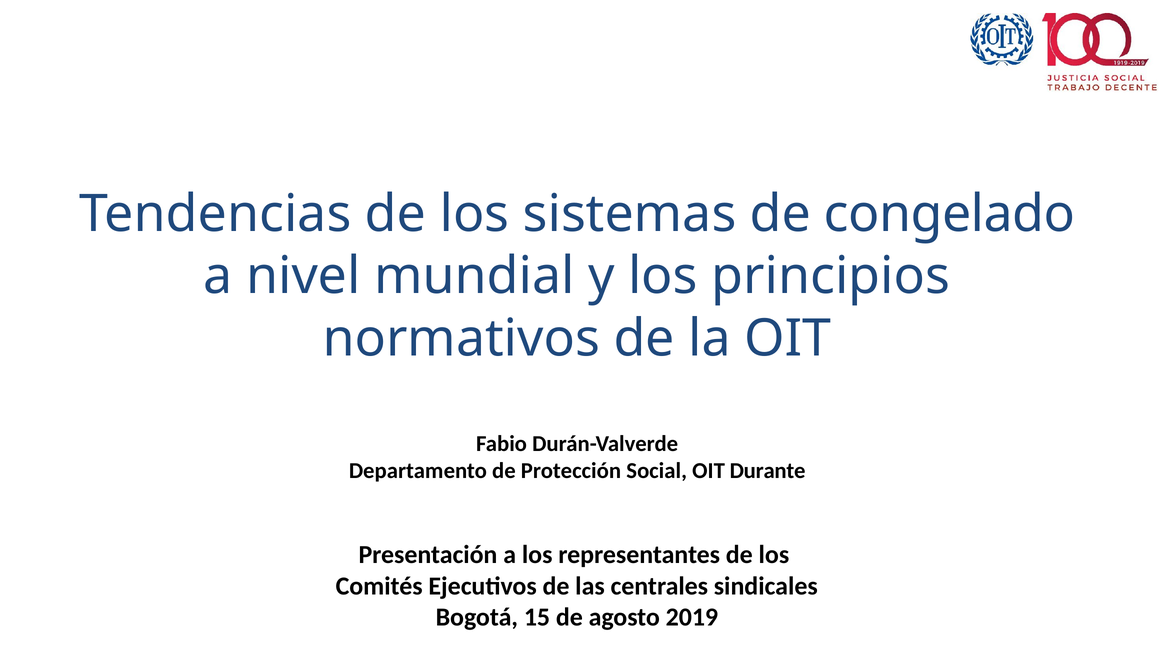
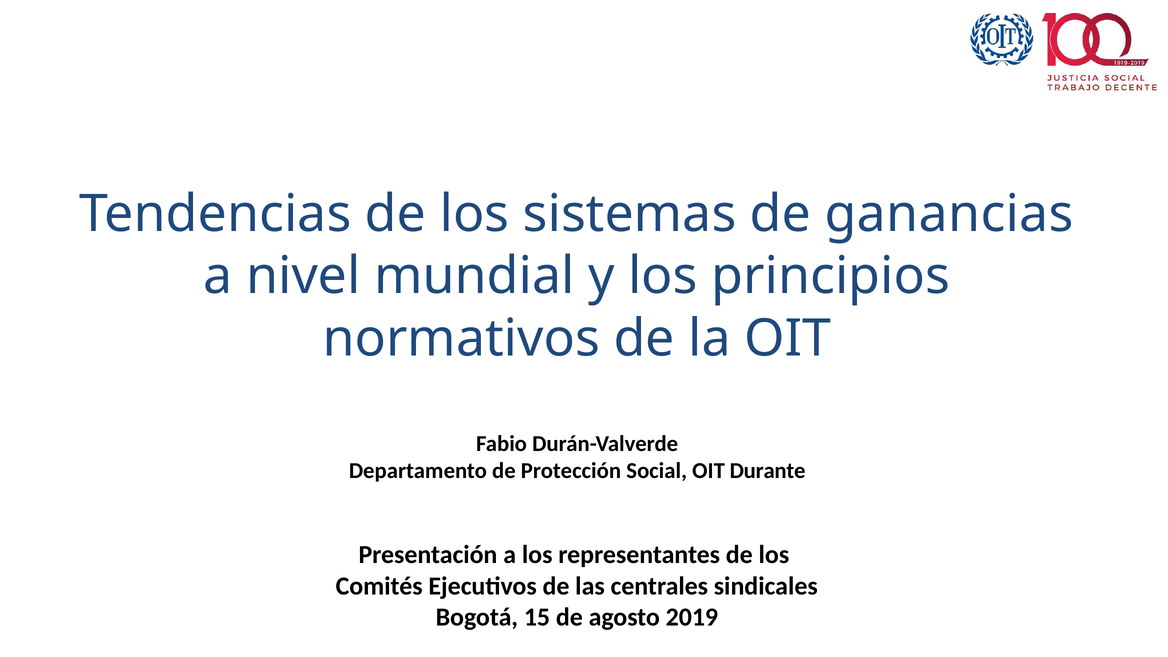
congelado: congelado -> ganancias (949, 214)
